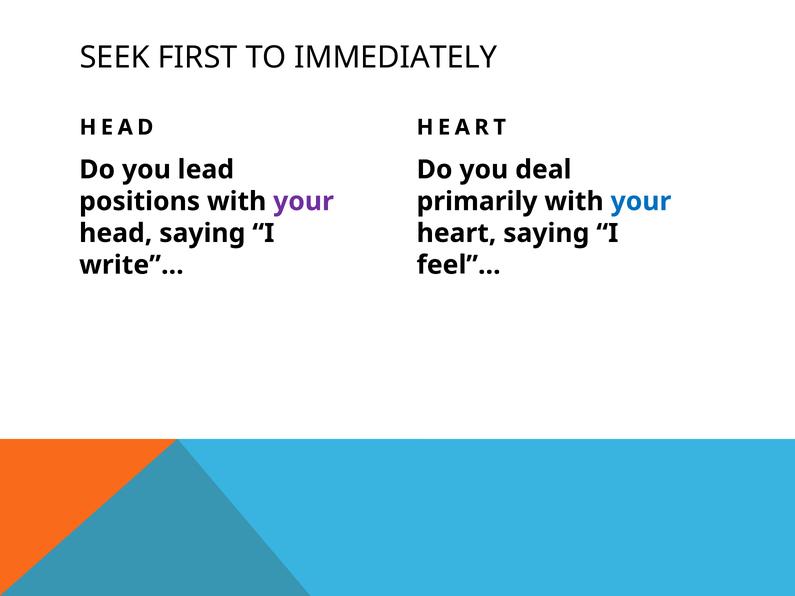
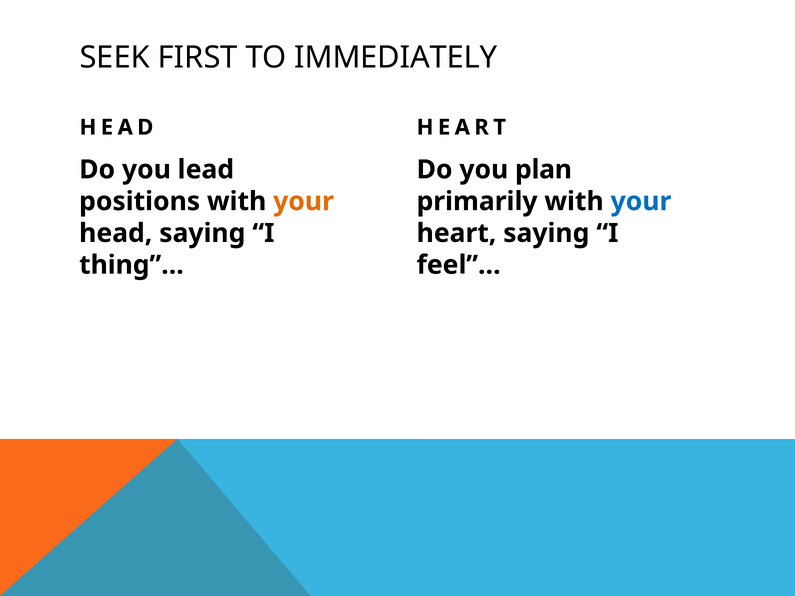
deal: deal -> plan (543, 170)
your colour: purple -> orange (304, 201)
write”…: write”… -> thing”… (132, 265)
